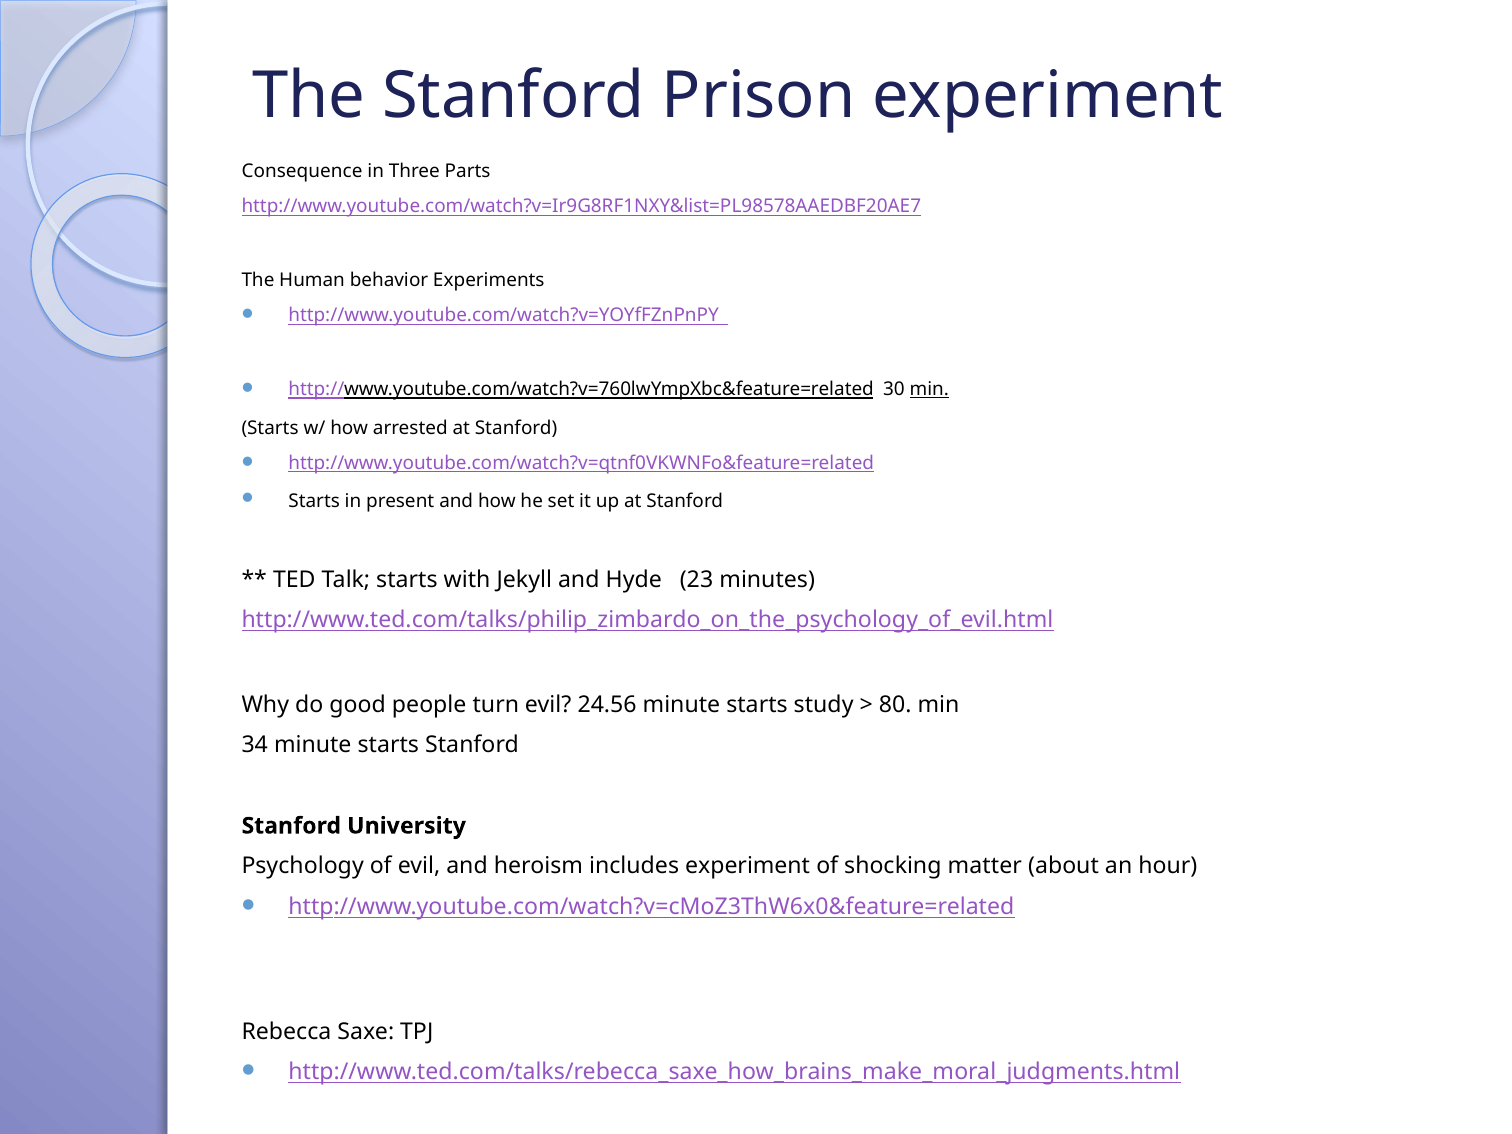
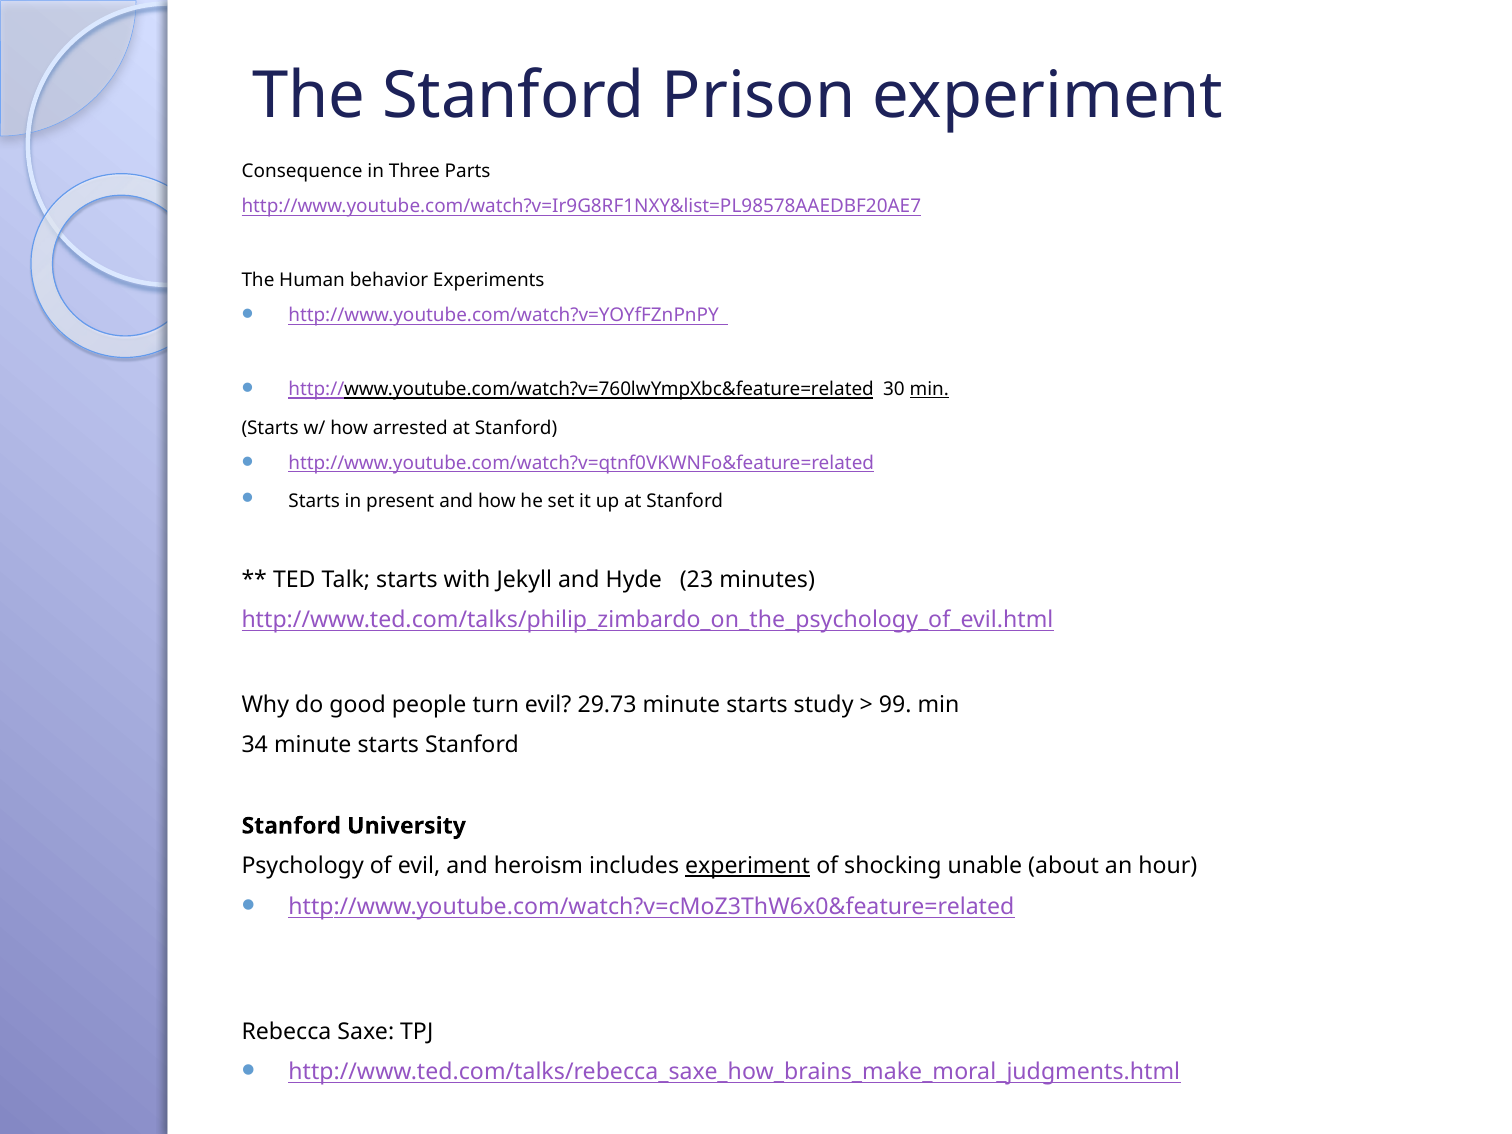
24.56: 24.56 -> 29.73 (607, 705)
80: 80 -> 99 (895, 705)
experiment underline: none -> present (748, 866)
matter: matter -> unable (985, 866)
